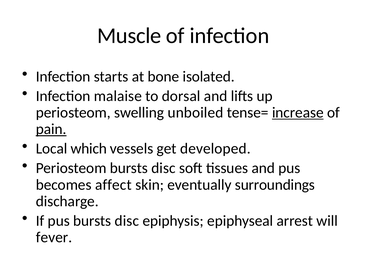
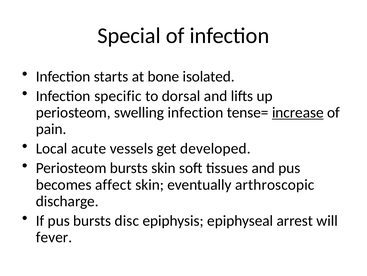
Muscle: Muscle -> Special (129, 36)
malaise: malaise -> specific (118, 96)
swelling unboiled: unboiled -> infection (195, 112)
pain underline: present -> none (51, 129)
which: which -> acute (89, 148)
Periosteom bursts disc: disc -> skin (164, 168)
surroundings: surroundings -> arthroscopic (275, 184)
